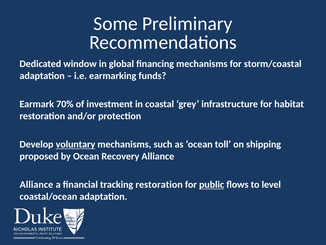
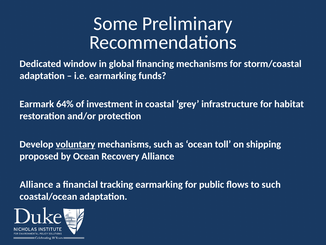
70%: 70% -> 64% (65, 104)
tracking restoration: restoration -> earmarking (159, 184)
public underline: present -> none (212, 184)
to level: level -> such (271, 184)
